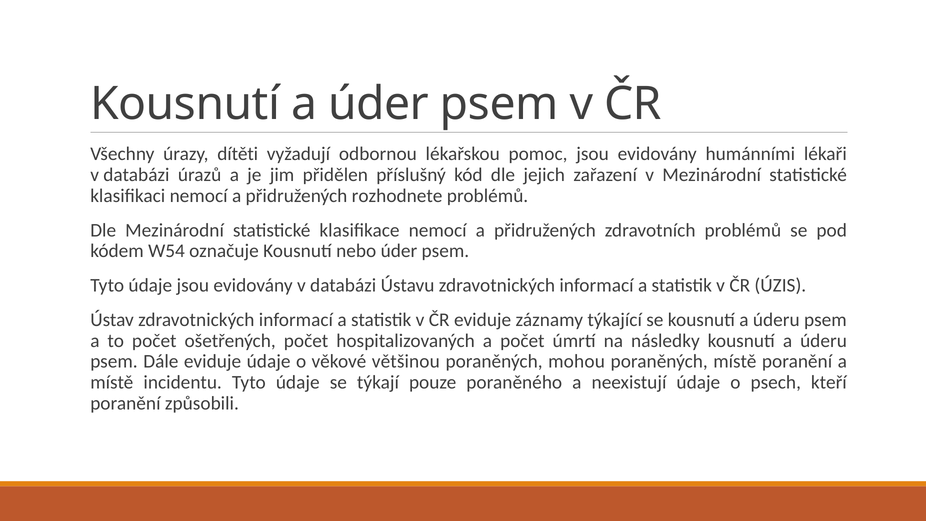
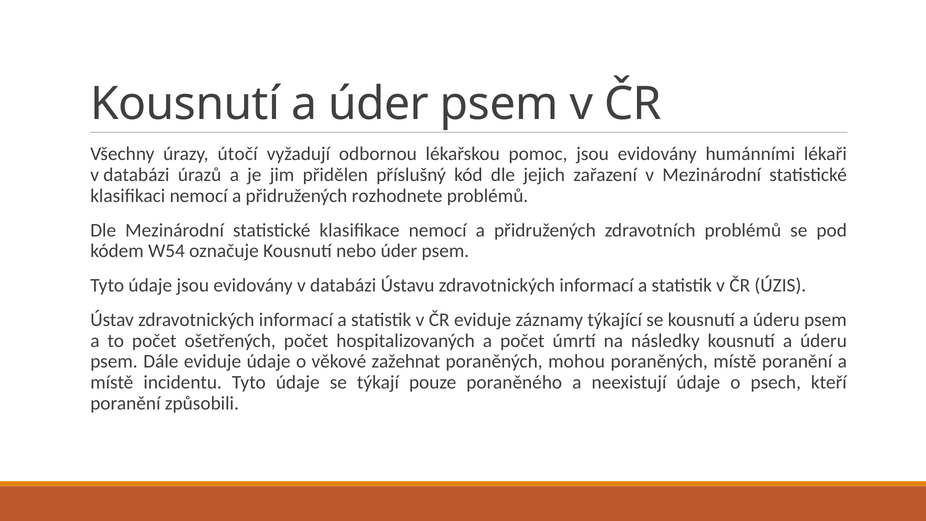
dítěti: dítěti -> útočí (238, 154)
většinou: většinou -> zažehnat (406, 361)
